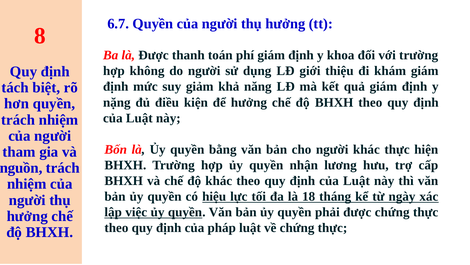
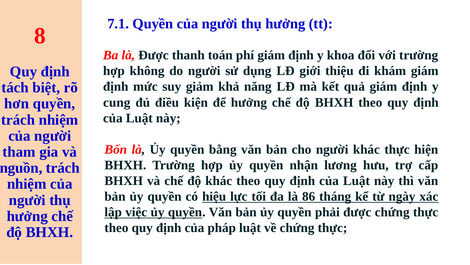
6.7: 6.7 -> 7.1 (118, 24)
nặng: nặng -> cung (117, 102)
18: 18 -> 86 (309, 196)
